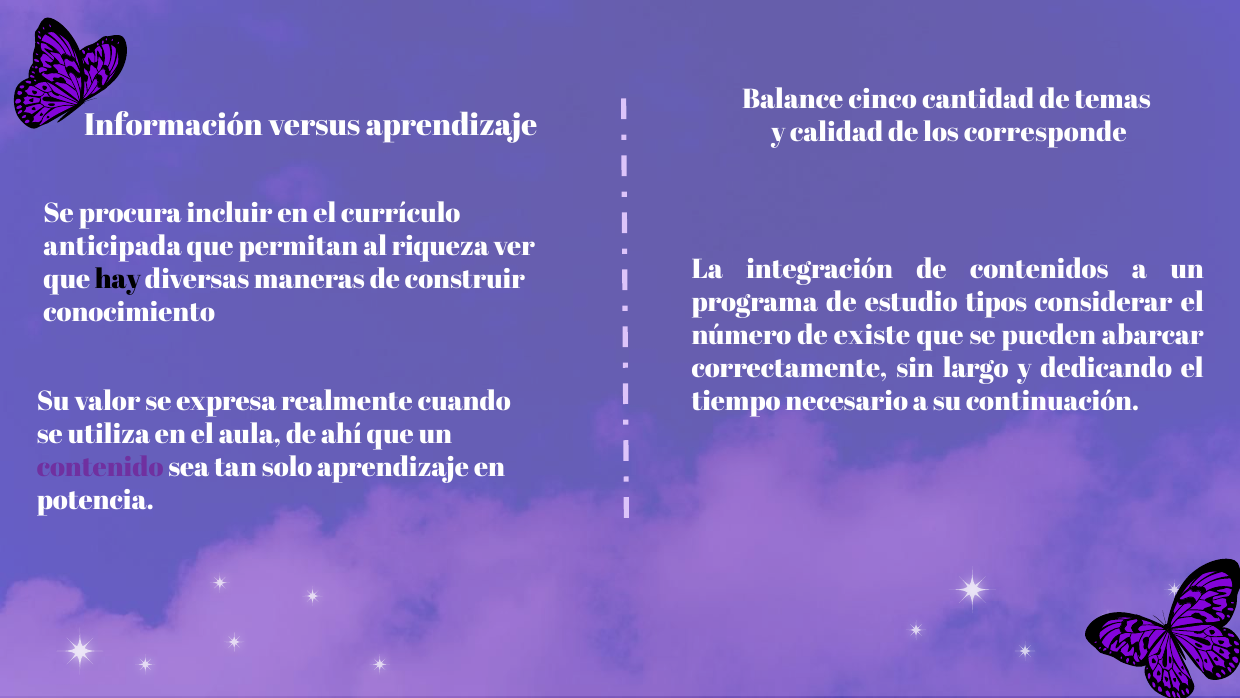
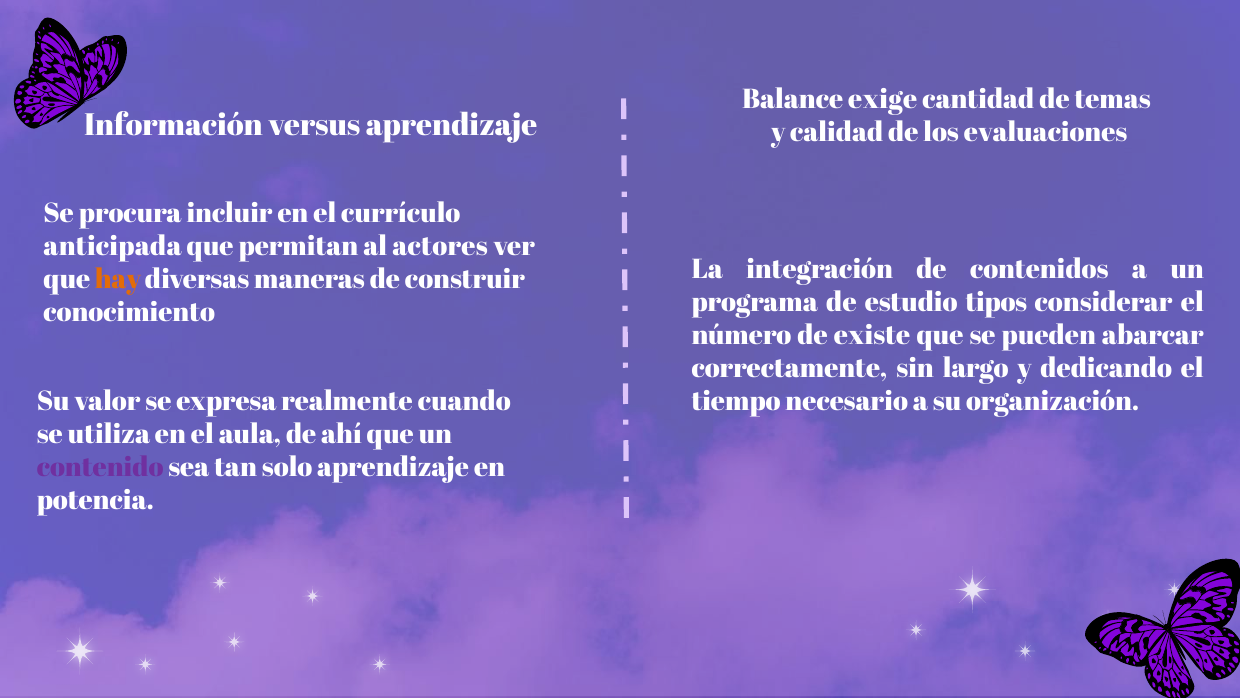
cinco: cinco -> exige (883, 99)
corresponde: corresponde -> evaluaciones (1046, 132)
riqueza: riqueza -> actores (440, 246)
hay colour: black -> orange (118, 279)
continuación: continuación -> organización (1053, 402)
